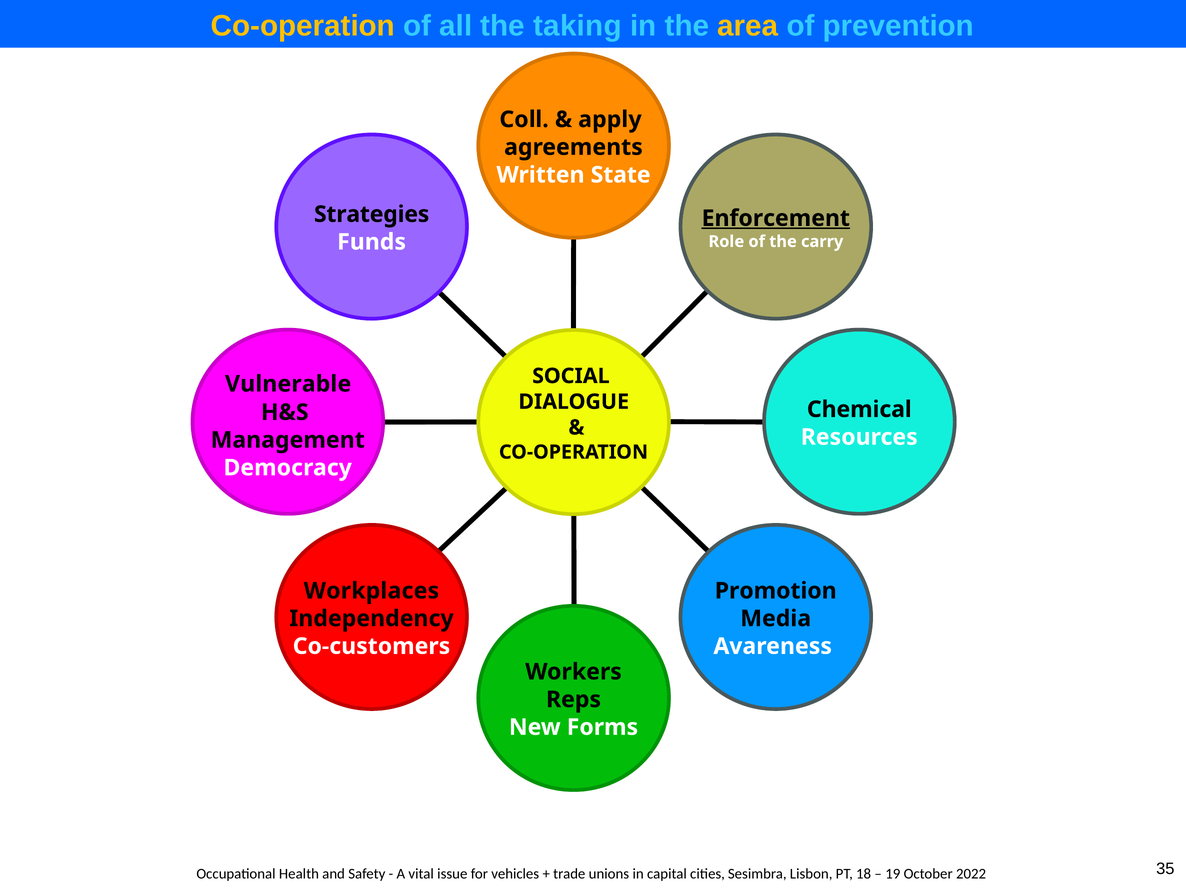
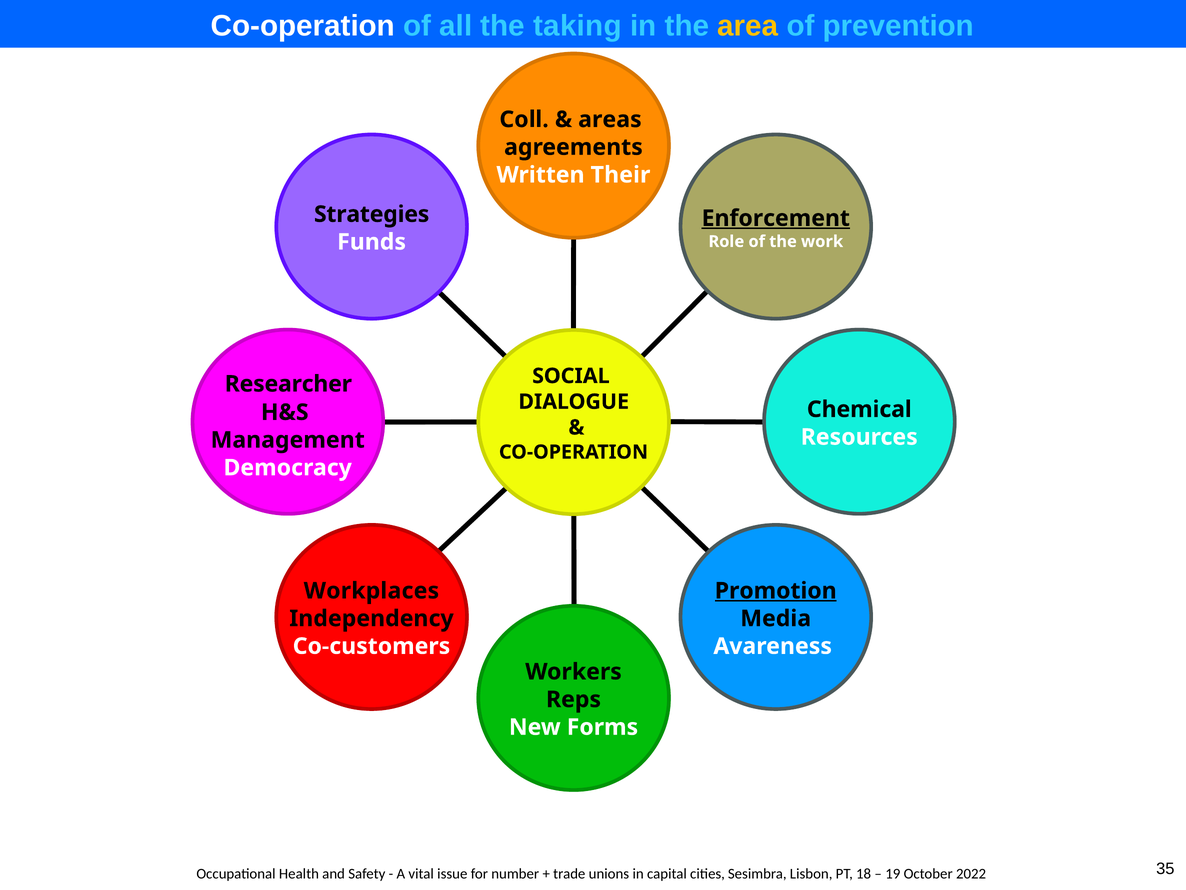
Co-operation colour: yellow -> white (303, 26)
apply: apply -> areas (610, 119)
State: State -> Their (621, 175)
carry: carry -> work (822, 241)
Vulnerable: Vulnerable -> Researcher (288, 384)
Promotion underline: none -> present (776, 591)
vehicles: vehicles -> number (515, 873)
